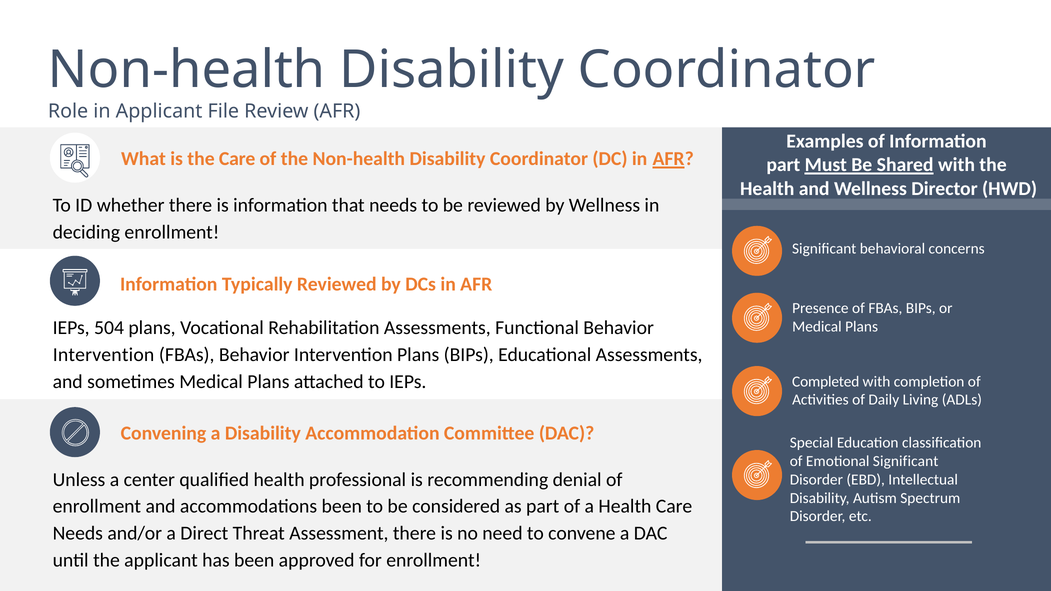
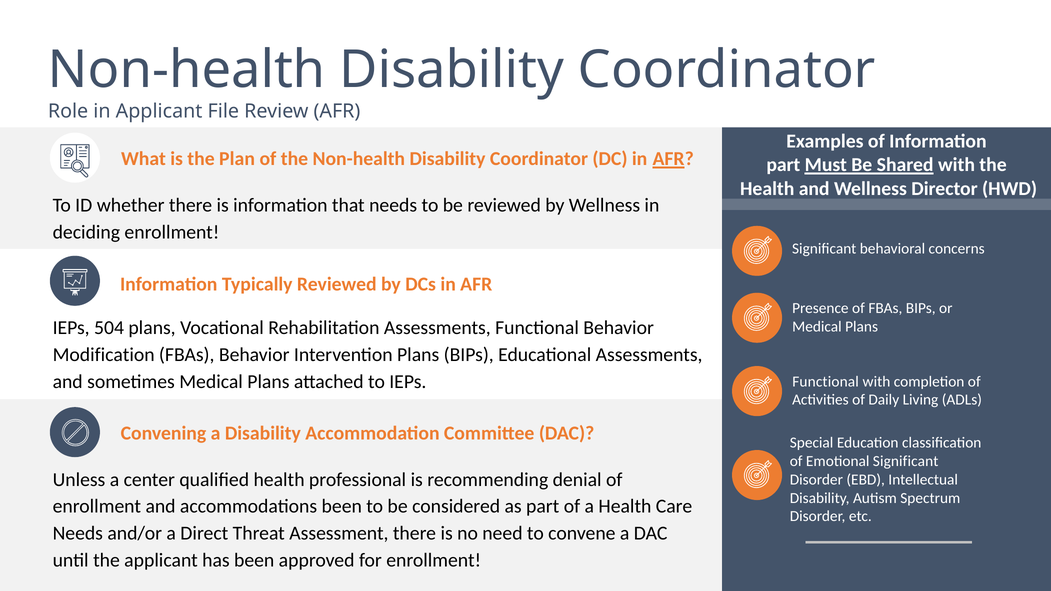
the Care: Care -> Plan (237, 159)
Intervention: Intervention -> Modification (104, 355)
Completed: Completed -> Functional (826, 382)
